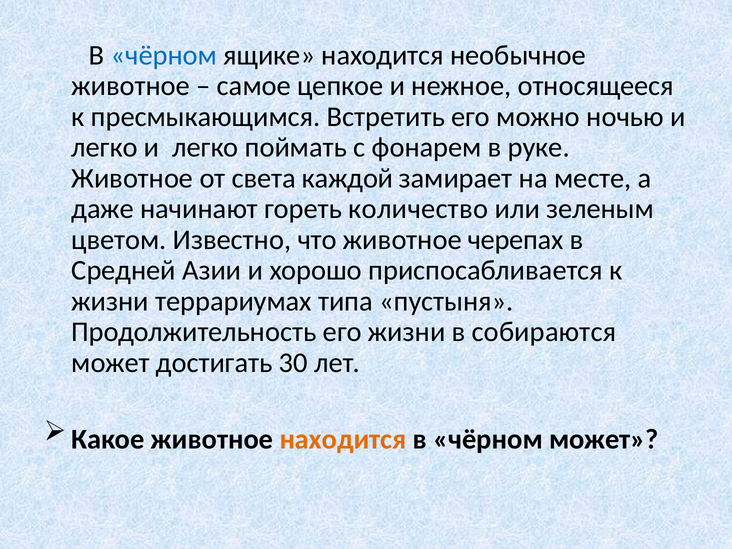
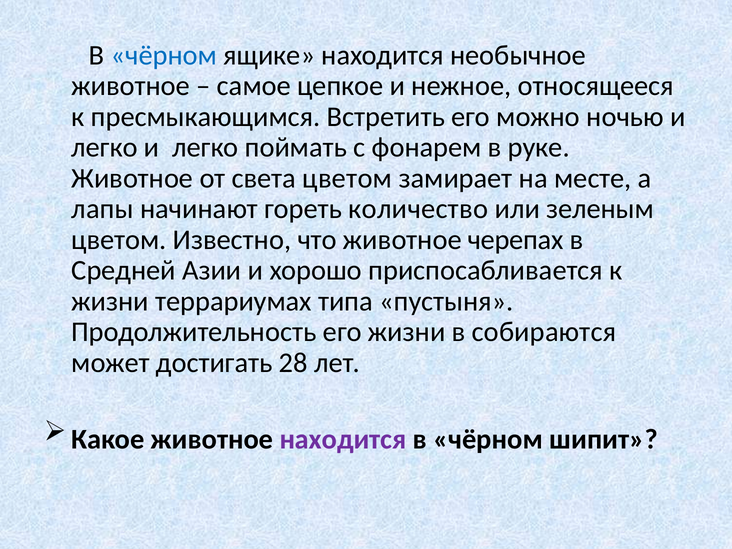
света каждой: каждой -> цветом (347, 178)
даже: даже -> лапы (103, 209)
30: 30 -> 28 (293, 363)
находится colour: orange -> purple (343, 439)
чёрном может: может -> шипит (604, 439)
